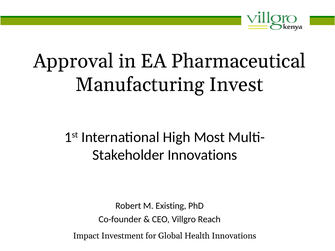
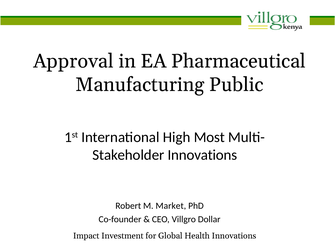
Invest: Invest -> Public (236, 85)
Existing: Existing -> Market (171, 206)
Reach: Reach -> Dollar (209, 220)
